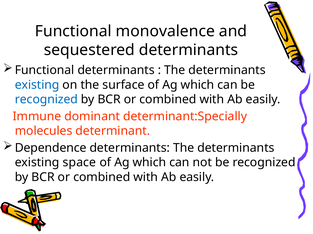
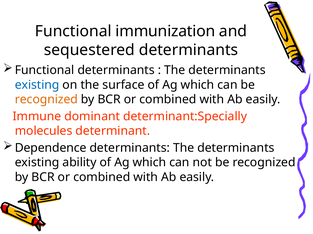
monovalence: monovalence -> immunization (165, 31)
recognized colour: blue -> orange (46, 100)
space: space -> ability (79, 163)
